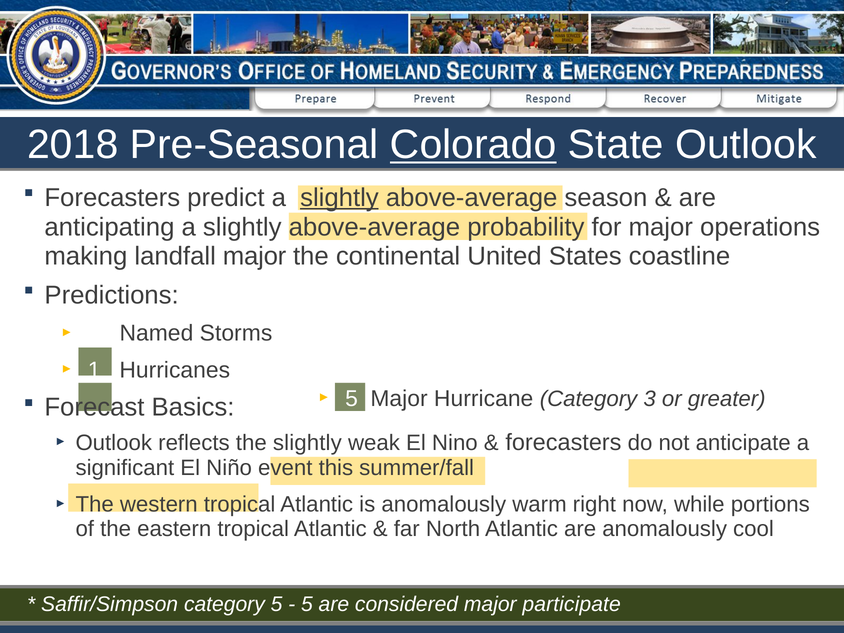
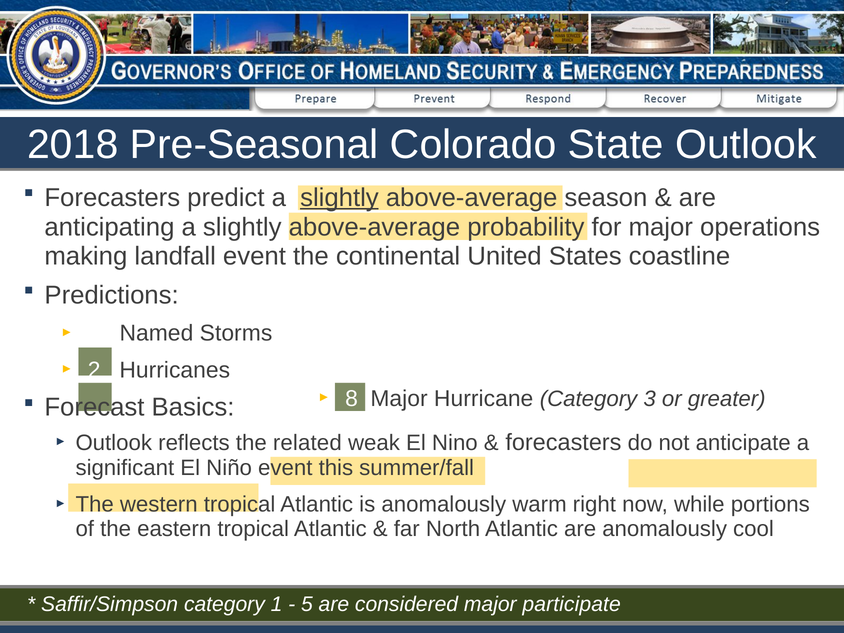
Colorado underline: present -> none (473, 145)
landfall major: major -> event (254, 256)
1: 1 -> 2 (94, 370)
5: 5 -> 8 (351, 398)
the slightly: slightly -> related (307, 443)
category 5: 5 -> 1 (277, 604)
